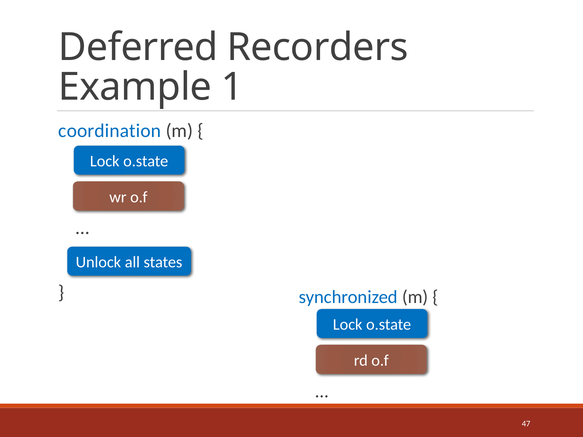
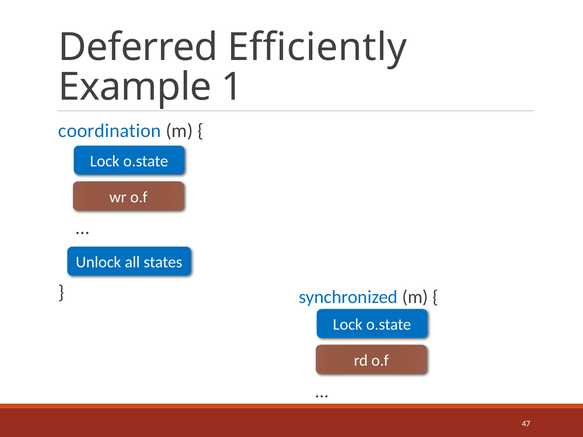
Recorders: Recorders -> Efficiently (317, 47)
